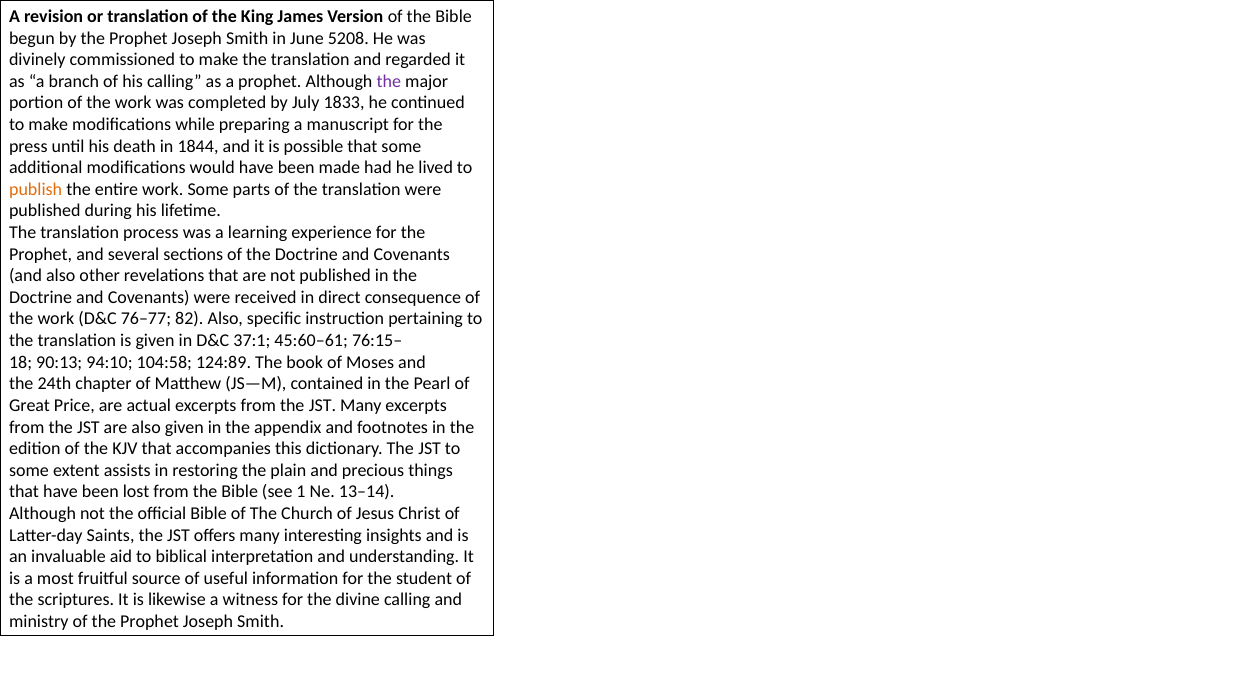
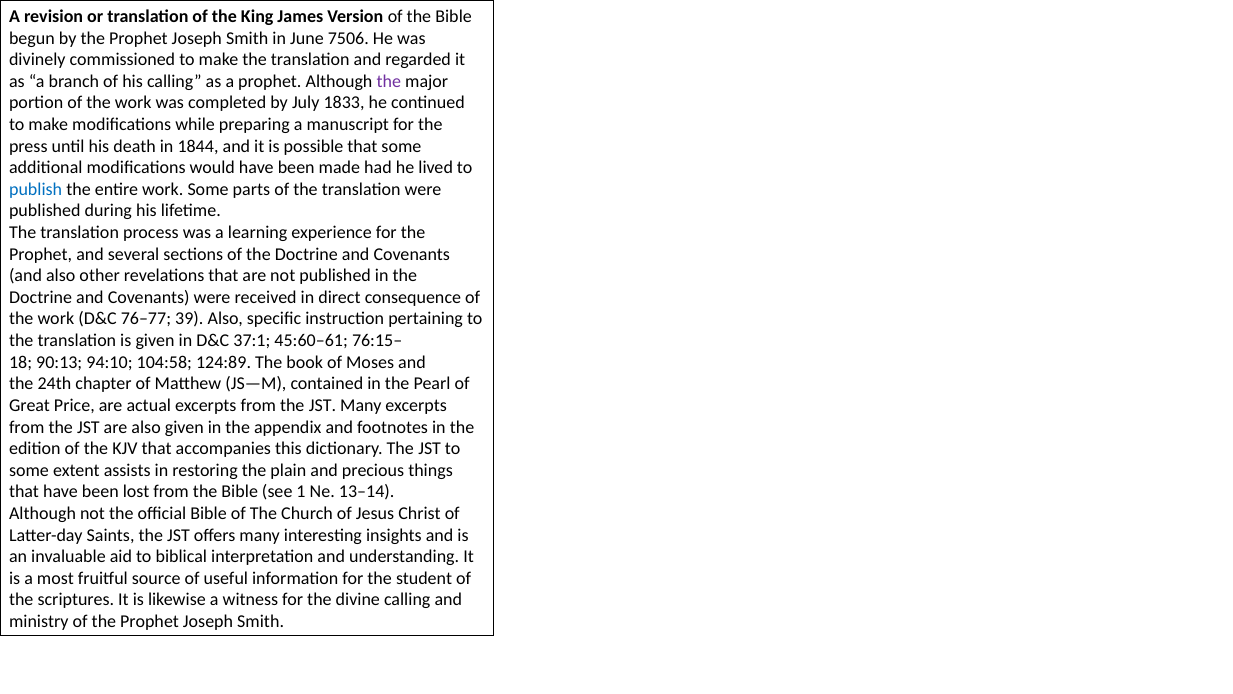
5208: 5208 -> 7506 (348, 38)
publish colour: orange -> blue (36, 189)
82: 82 -> 39 (189, 319)
